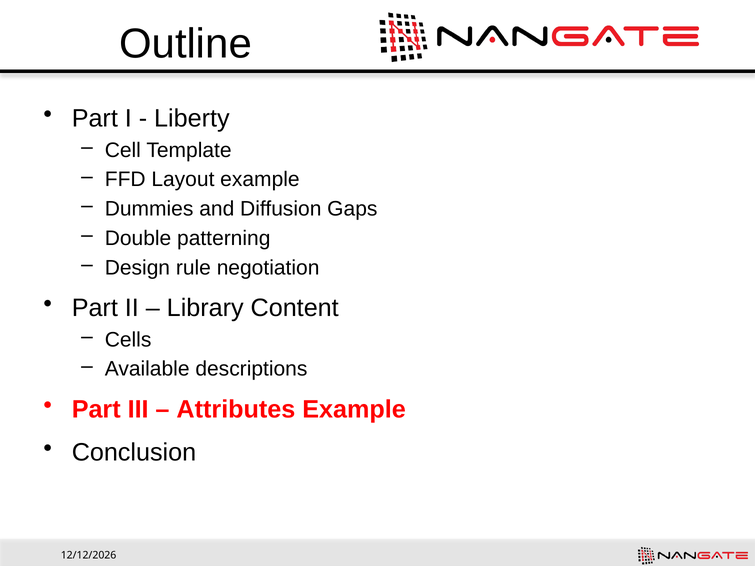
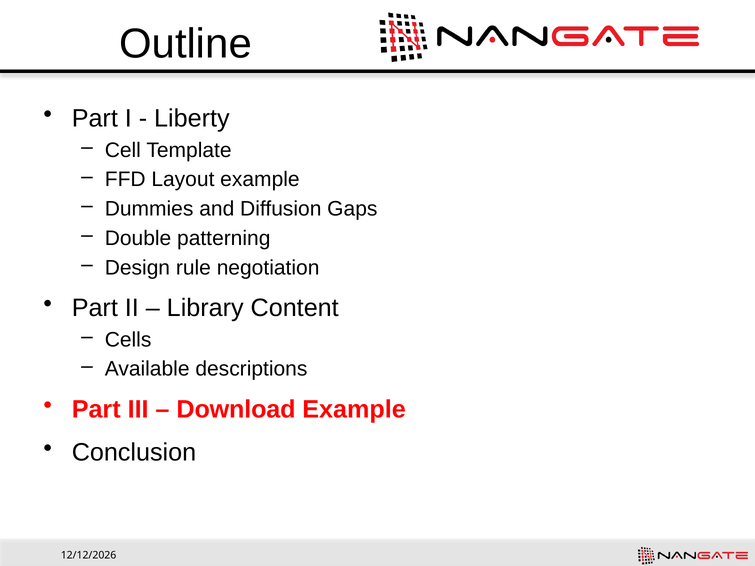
Attributes: Attributes -> Download (236, 410)
